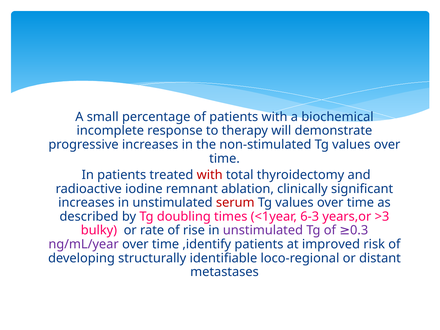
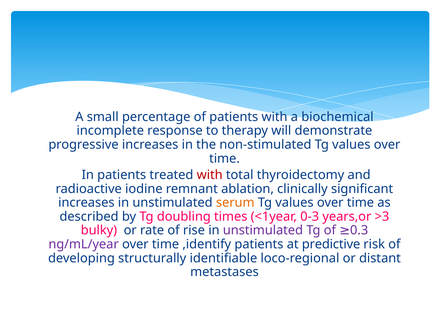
serum colour: red -> orange (235, 203)
6-3: 6-3 -> 0-3 (310, 217)
improved: improved -> predictive (331, 244)
